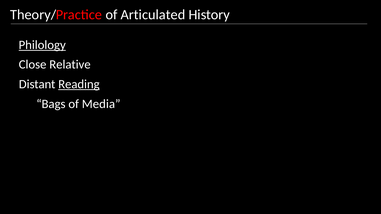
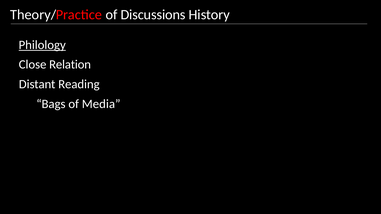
Articulated: Articulated -> Discussions (153, 15)
Relative: Relative -> Relation (70, 65)
Reading underline: present -> none (79, 84)
